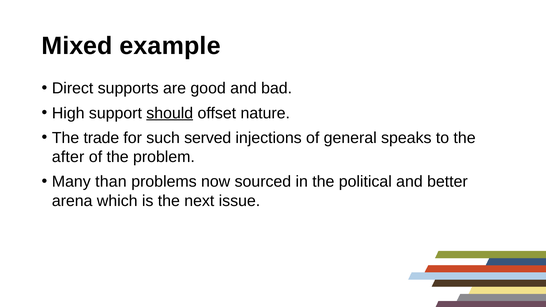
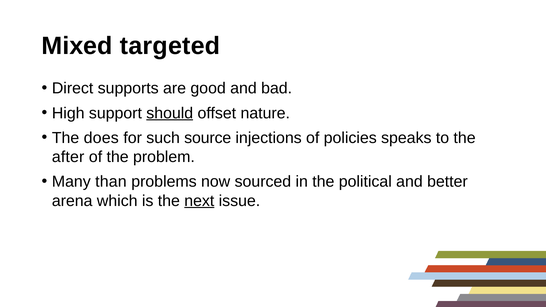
example: example -> targeted (170, 46)
trade: trade -> does (101, 138)
served: served -> source (208, 138)
general: general -> policies (350, 138)
next underline: none -> present (199, 201)
